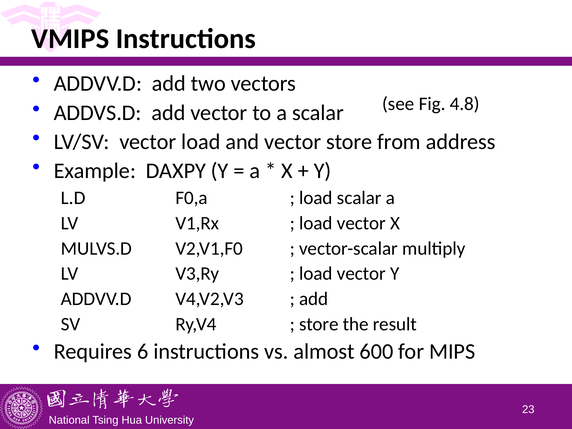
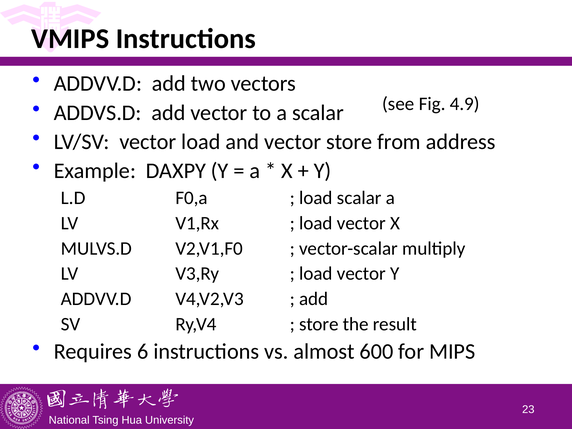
4.8: 4.8 -> 4.9 (465, 104)
